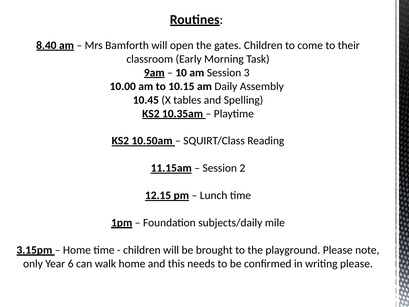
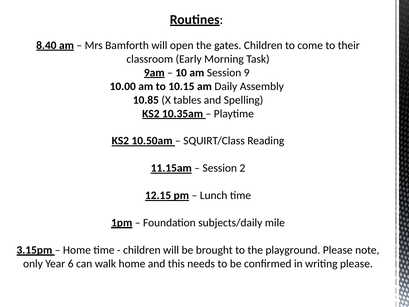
3: 3 -> 9 (247, 73)
10.45: 10.45 -> 10.85 (146, 100)
